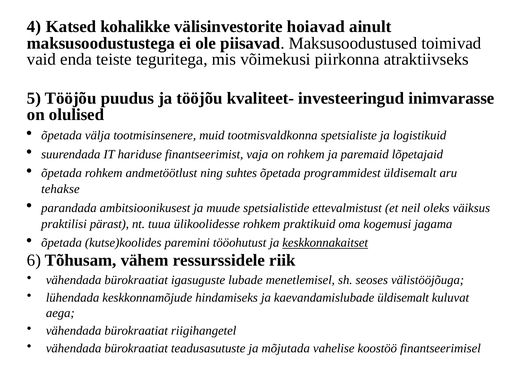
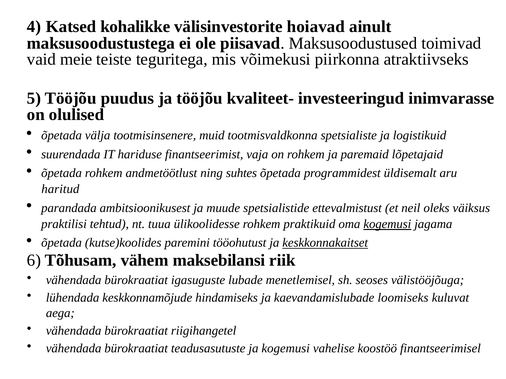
enda: enda -> meie (76, 59)
tehakse: tehakse -> haritud (60, 189)
pärast: pärast -> tehtud (109, 224)
kogemusi underline: none -> present (387, 224)
ressurssidele: ressurssidele -> maksebilansi (219, 261)
kaevandamislubade üldisemalt: üldisemalt -> loomiseks (403, 298)
ja mõjutada: mõjutada -> kogemusi (286, 349)
